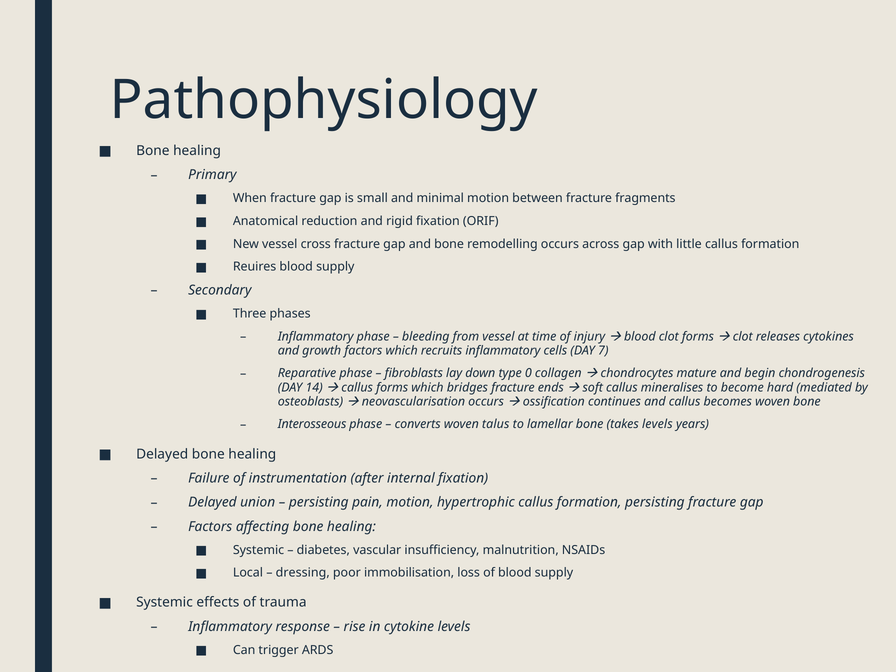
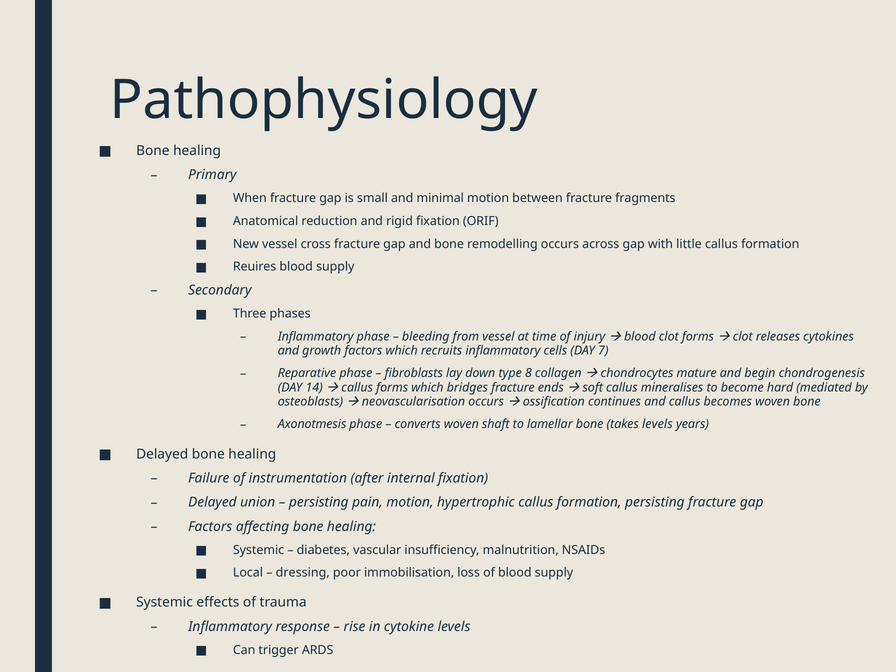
0: 0 -> 8 (528, 373)
Interosseous: Interosseous -> Axonotmesis (312, 424)
talus: talus -> shaft (496, 424)
